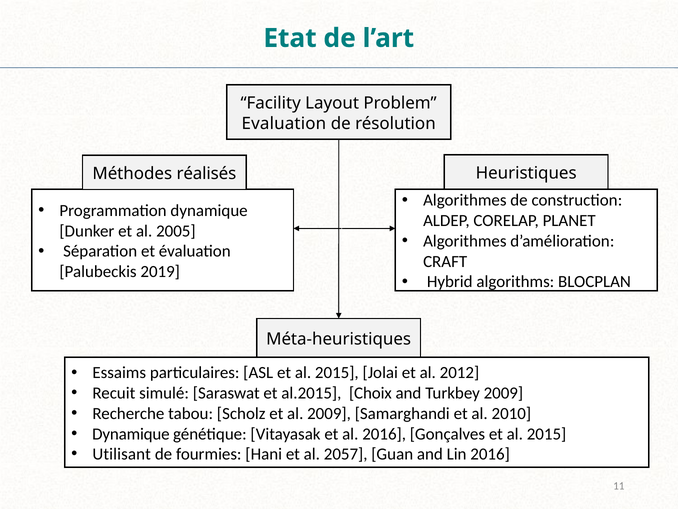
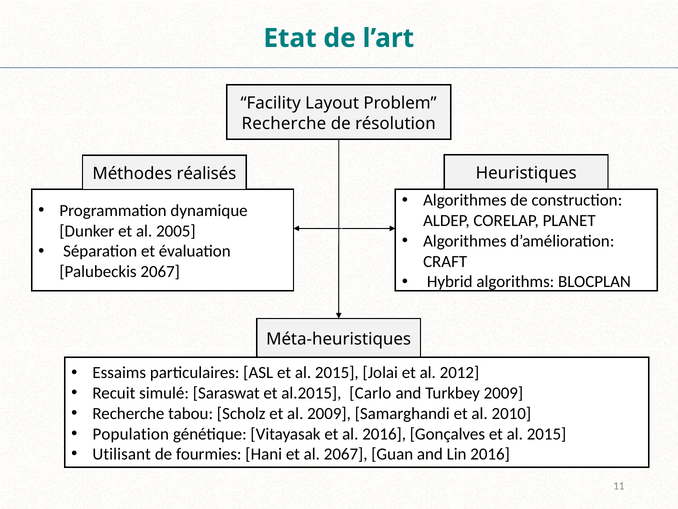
Evaluation: Evaluation -> Recherche (284, 123)
Palubeckis 2019: 2019 -> 2067 (160, 271)
Choix: Choix -> Carlo (370, 393)
Dynamique: Dynamique -> Population (131, 434)
al 2057: 2057 -> 2067 (346, 454)
